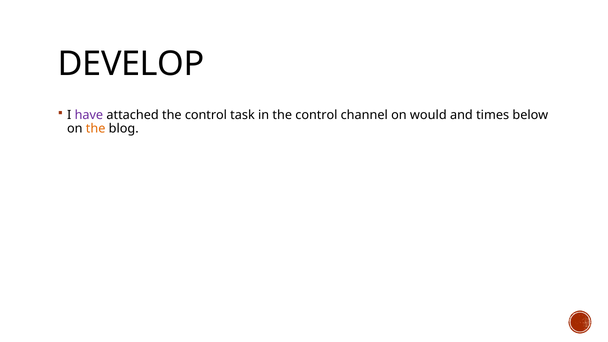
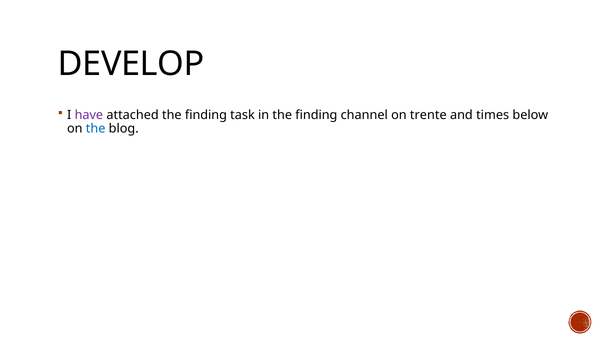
attached the control: control -> finding (206, 115)
in the control: control -> finding (316, 115)
would: would -> trente (428, 115)
the colour: orange -> blue (96, 129)
